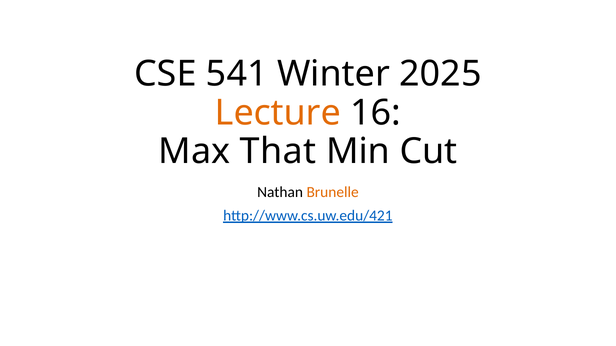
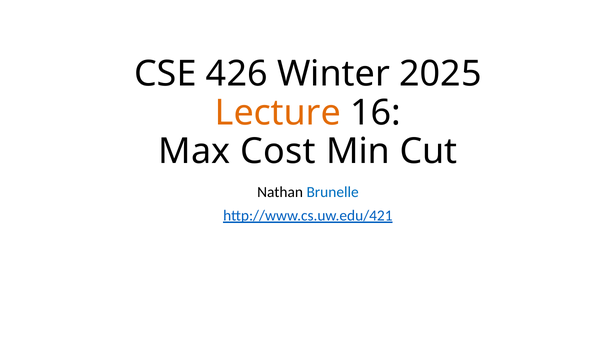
541: 541 -> 426 (237, 74)
That: That -> Cost (278, 152)
Brunelle colour: orange -> blue (333, 193)
